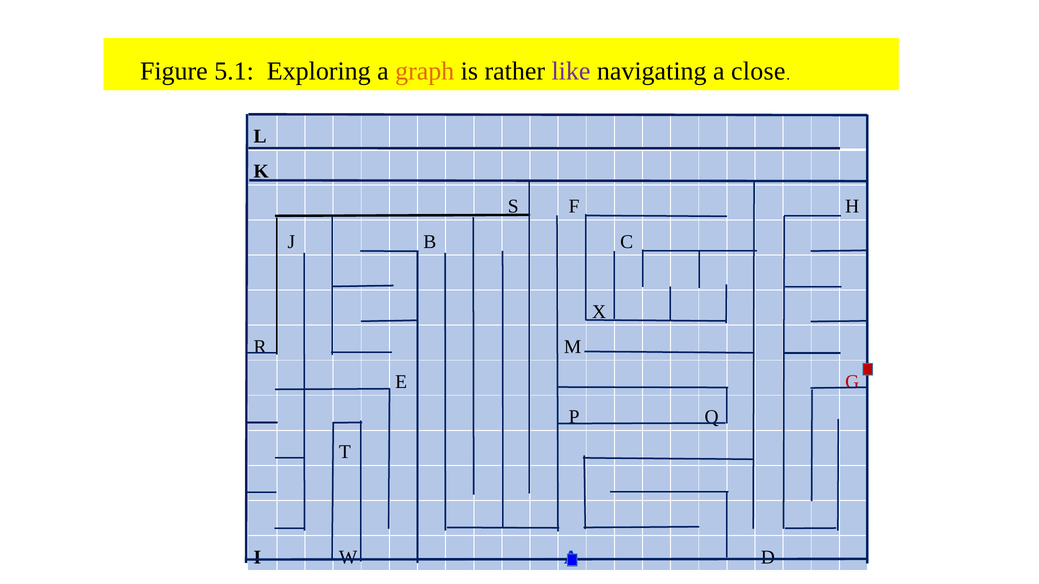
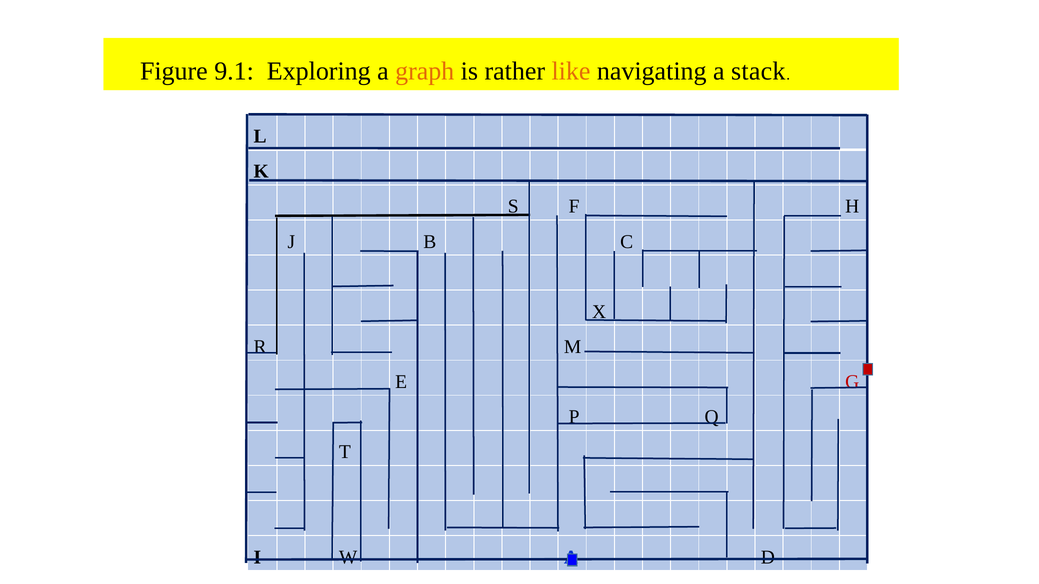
5.1: 5.1 -> 9.1 (234, 71)
like colour: purple -> orange (571, 71)
close: close -> stack (758, 71)
